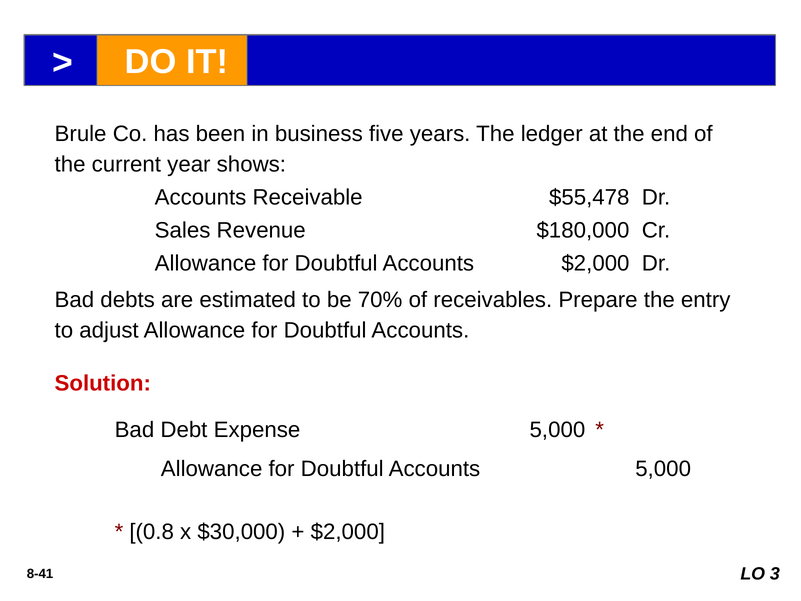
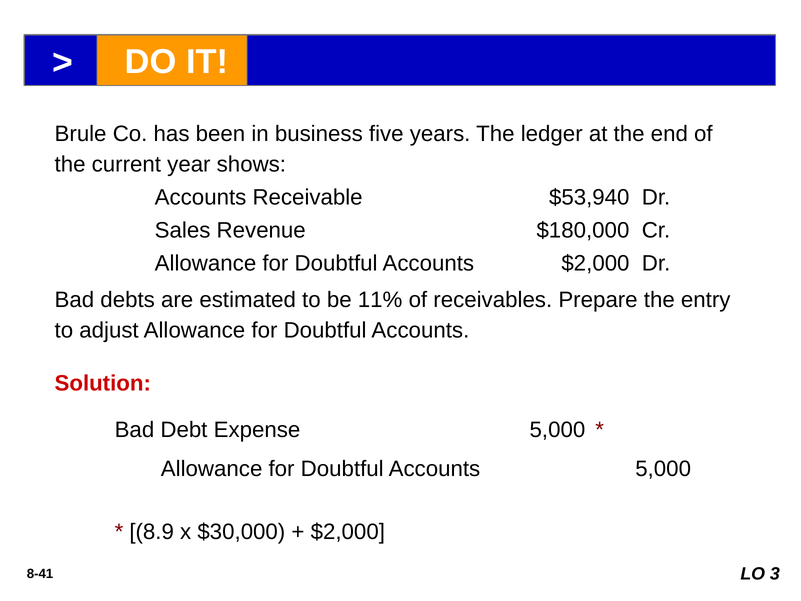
$55,478: $55,478 -> $53,940 (589, 198)
70%: 70% -> 11% (380, 300)
0.8: 0.8 -> 8.9 (152, 531)
